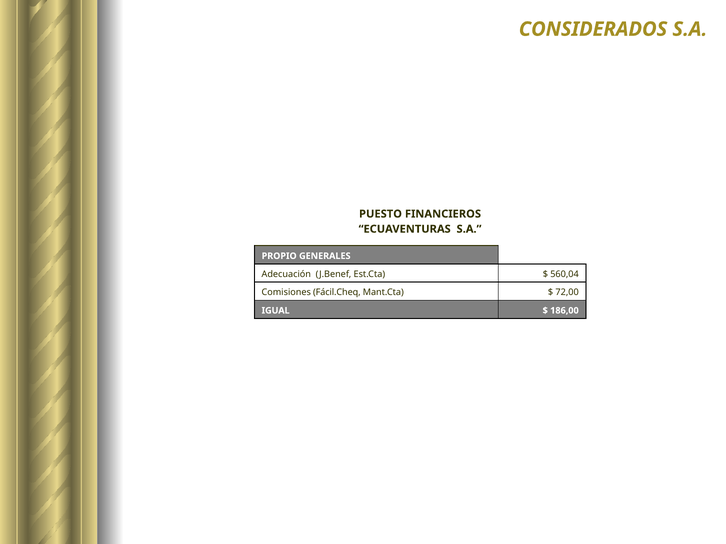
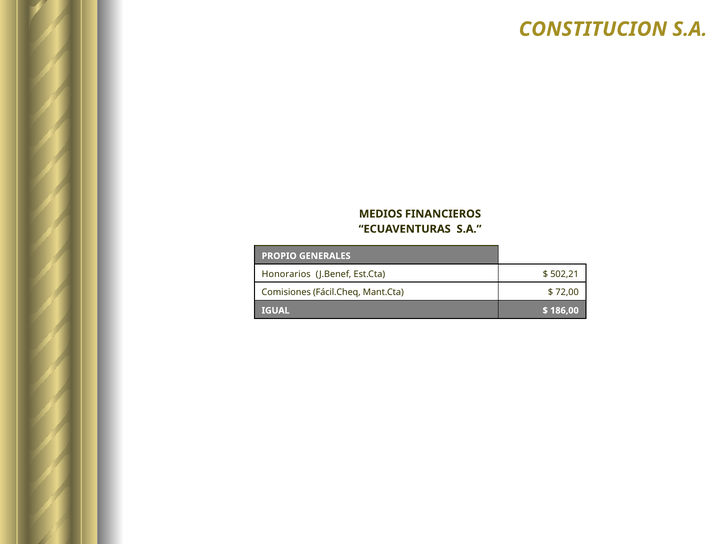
CONSIDERADOS: CONSIDERADOS -> CONSTITUCION (593, 29)
PUESTO: PUESTO -> MEDIOS (381, 214)
Adecuación: Adecuación -> Honorarios (286, 274)
560,04: 560,04 -> 502,21 (564, 274)
